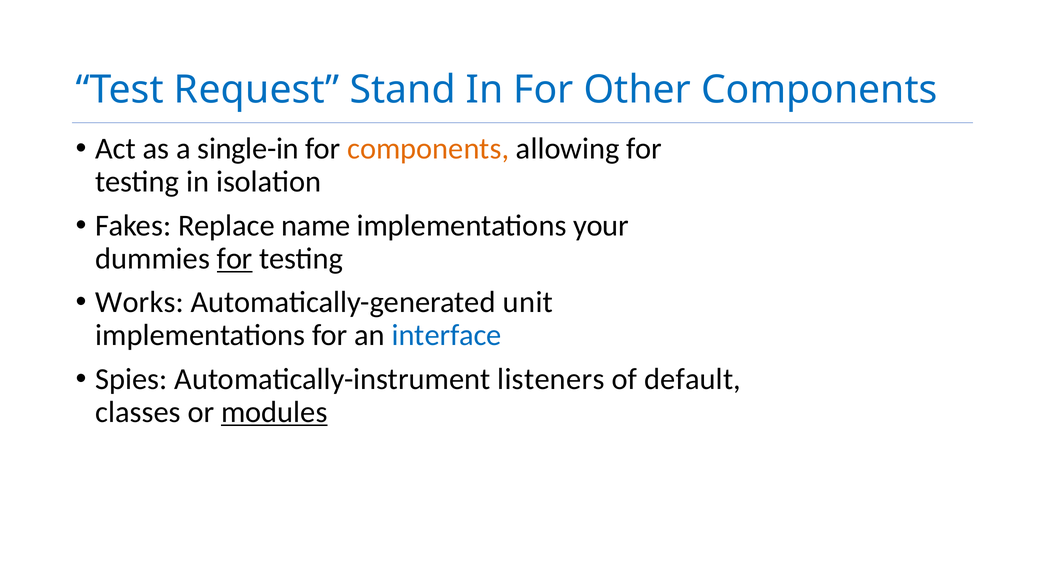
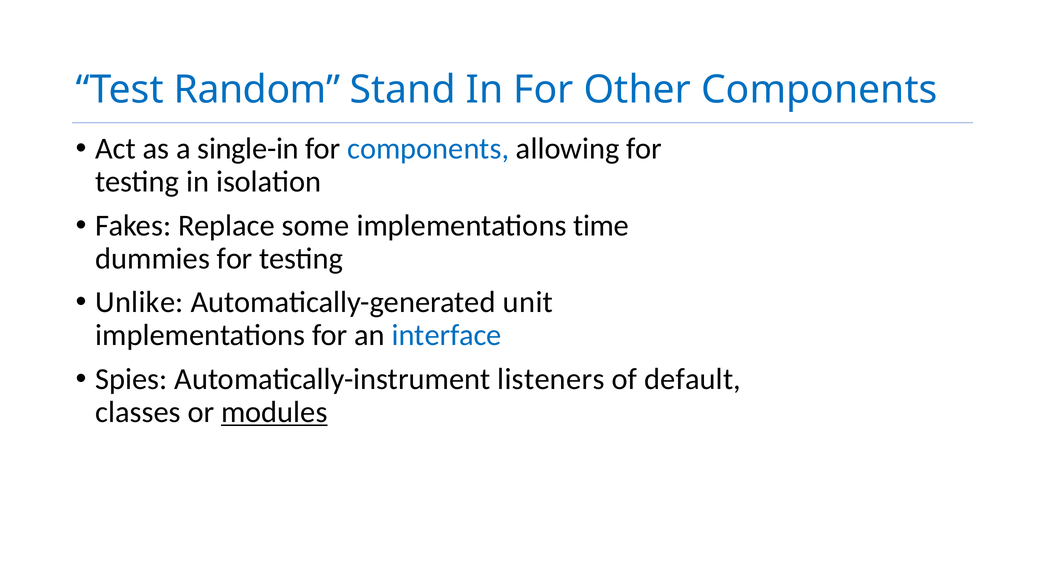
Request: Request -> Random (257, 90)
components colour: orange -> blue (428, 149)
name: name -> some (316, 226)
your: your -> time (601, 226)
for underline: present -> none (235, 258)
Works: Works -> Unlike (139, 302)
